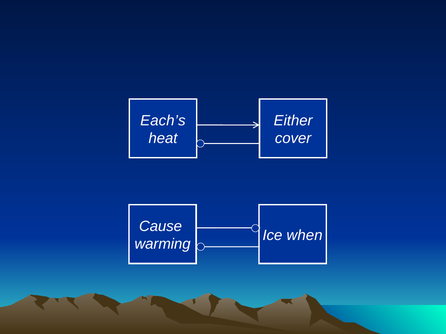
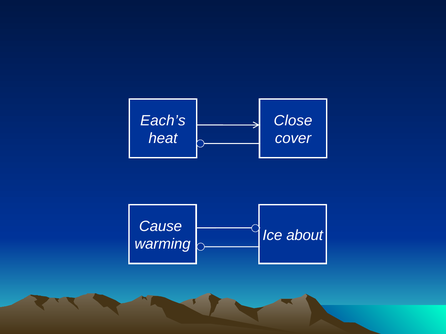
Either: Either -> Close (293, 121)
when: when -> about (305, 236)
